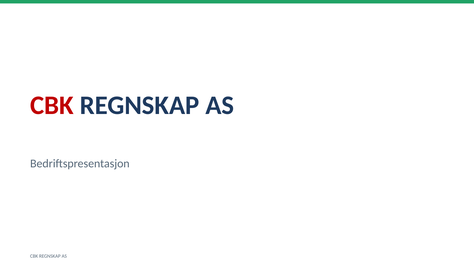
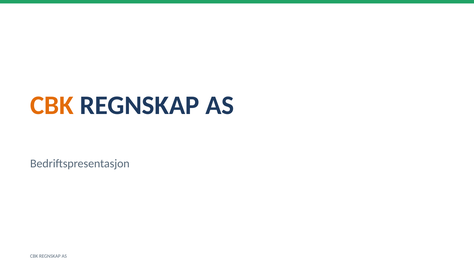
CBK colour: red -> orange (52, 105)
